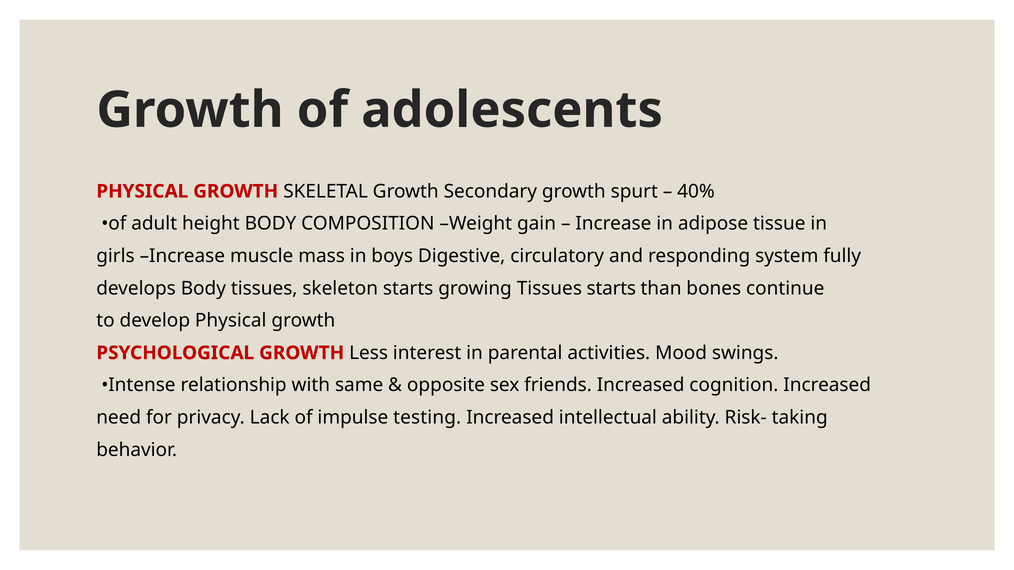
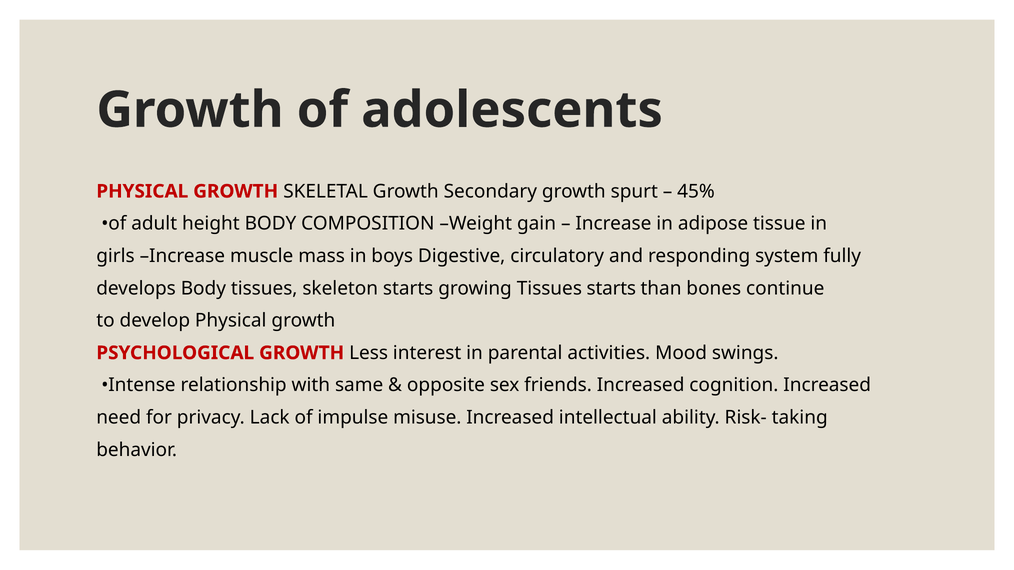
40%: 40% -> 45% (696, 191)
testing: testing -> misuse (427, 418)
